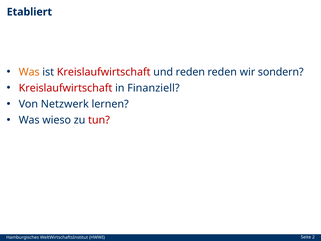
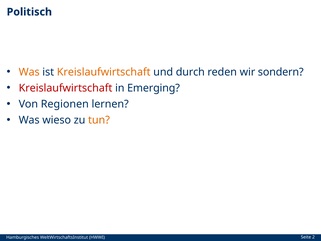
Etabliert: Etabliert -> Politisch (29, 12)
Kreislaufwirtschaft colour: red -> orange (104, 72)
und reden: reden -> durch (190, 72)
Finanziell: Finanziell -> Emerging (154, 88)
Netzwerk: Netzwerk -> Regionen (65, 104)
tun colour: red -> orange (99, 120)
